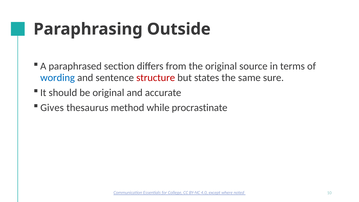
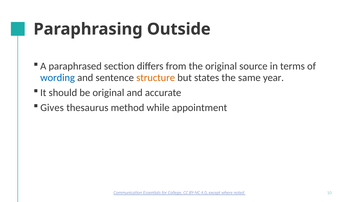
structure colour: red -> orange (156, 78)
sure: sure -> year (273, 78)
procrastinate: procrastinate -> appointment (200, 108)
